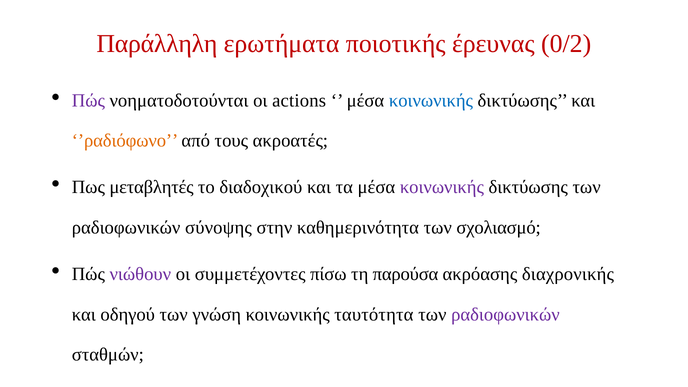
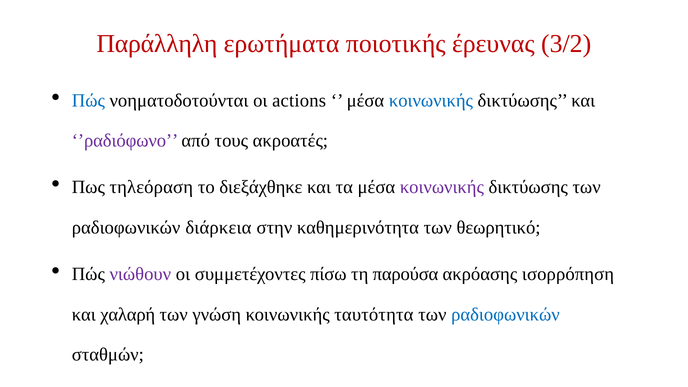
0/2: 0/2 -> 3/2 (566, 44)
Πώς colour: purple -> blue (88, 100)
’ραδιόφωνο colour: orange -> purple (125, 141)
μεταβλητές: μεταβλητές -> τηλεόραση (151, 187)
διαδοχικού: διαδοχικού -> διεξάχθηκε (261, 187)
σύνοψης: σύνοψης -> διάρκεια (218, 227)
σχολιασμό: σχολιασμό -> θεωρητικό (499, 227)
διαχρονικής: διαχρονικής -> ισορρόπηση (568, 274)
οδηγού: οδηγού -> χαλαρή (128, 314)
ραδιοφωνικών colour: purple -> blue (505, 314)
